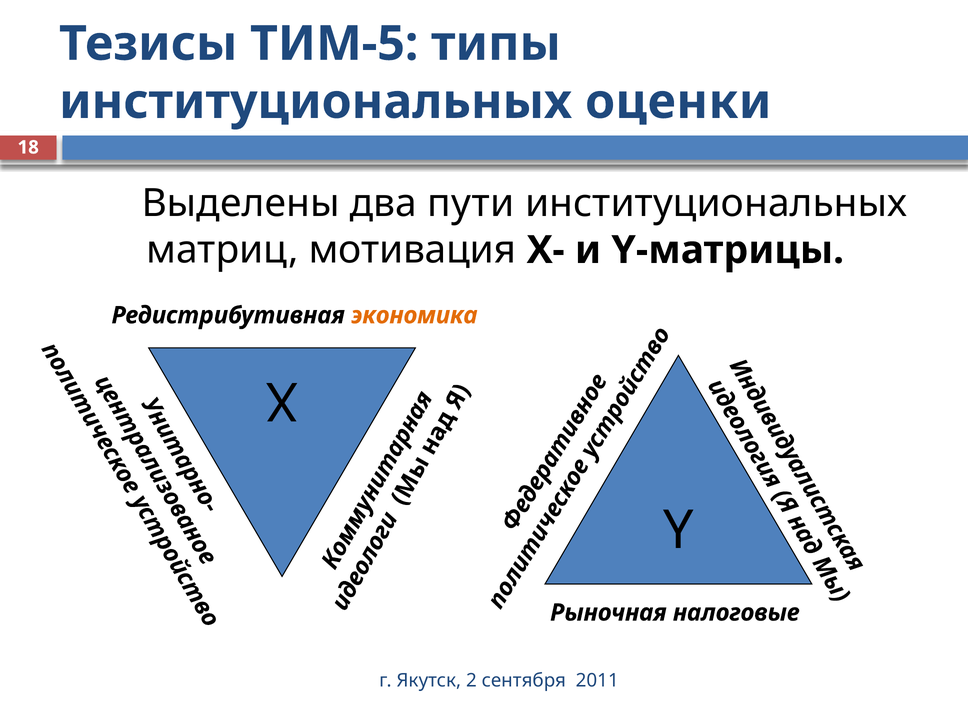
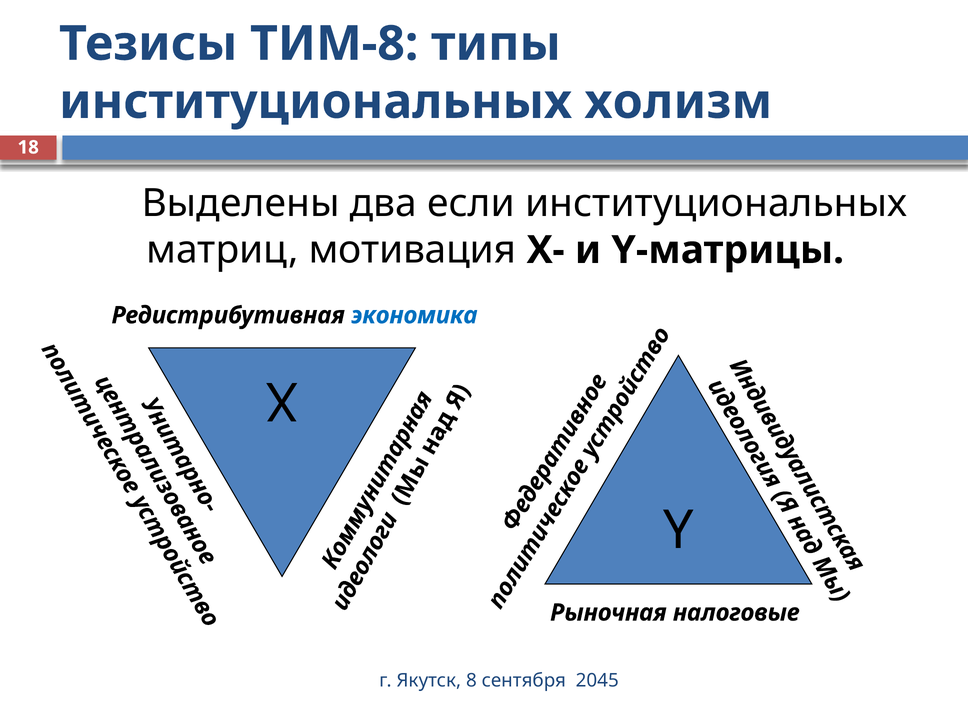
ТИМ-5: ТИМ-5 -> ТИМ-8 (334, 44)
оценки: оценки -> холизм (678, 102)
пути: пути -> если (471, 203)
экономика colour: orange -> blue (414, 315)
2: 2 -> 8 (471, 681)
2011: 2011 -> 2045 (597, 681)
